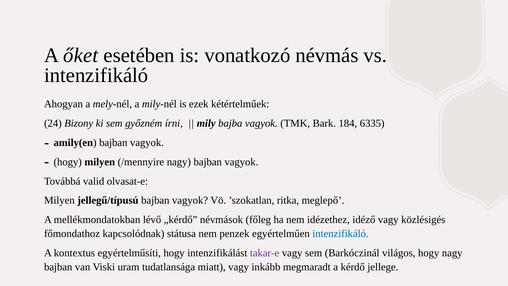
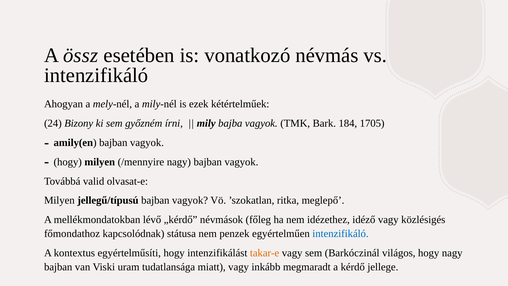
őket: őket -> össz (81, 55)
6335: 6335 -> 1705 (372, 123)
takar-e colour: purple -> orange (265, 253)
